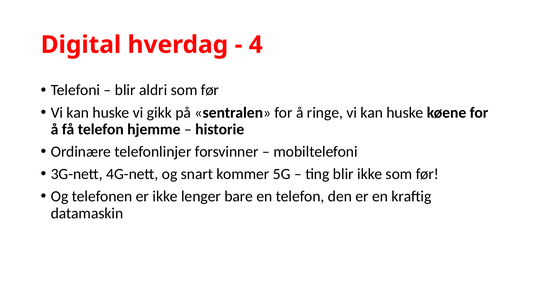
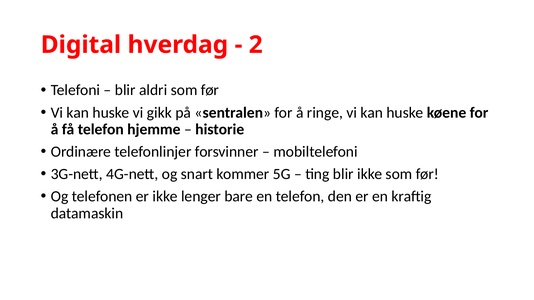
4: 4 -> 2 (256, 45)
